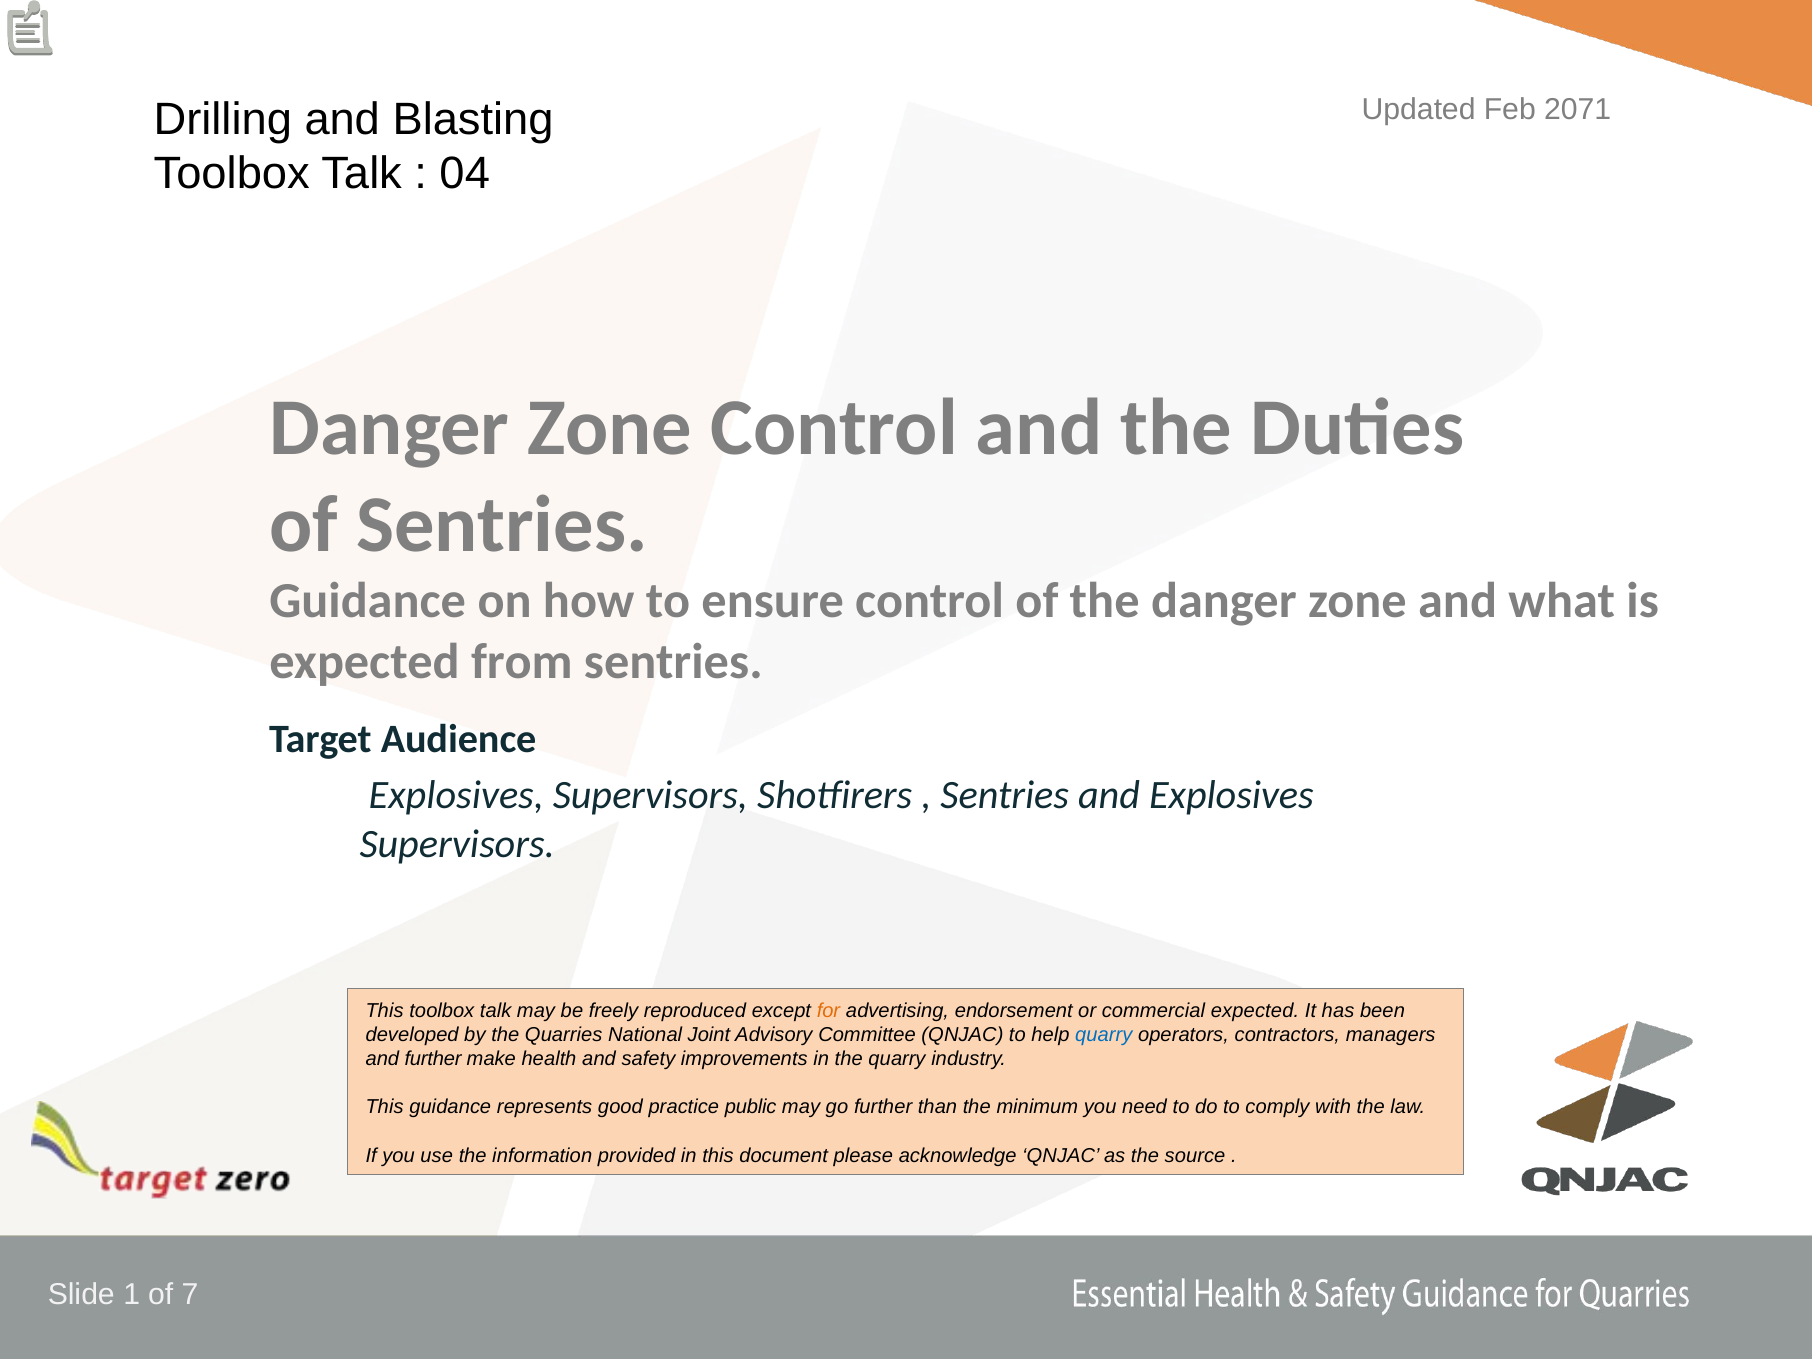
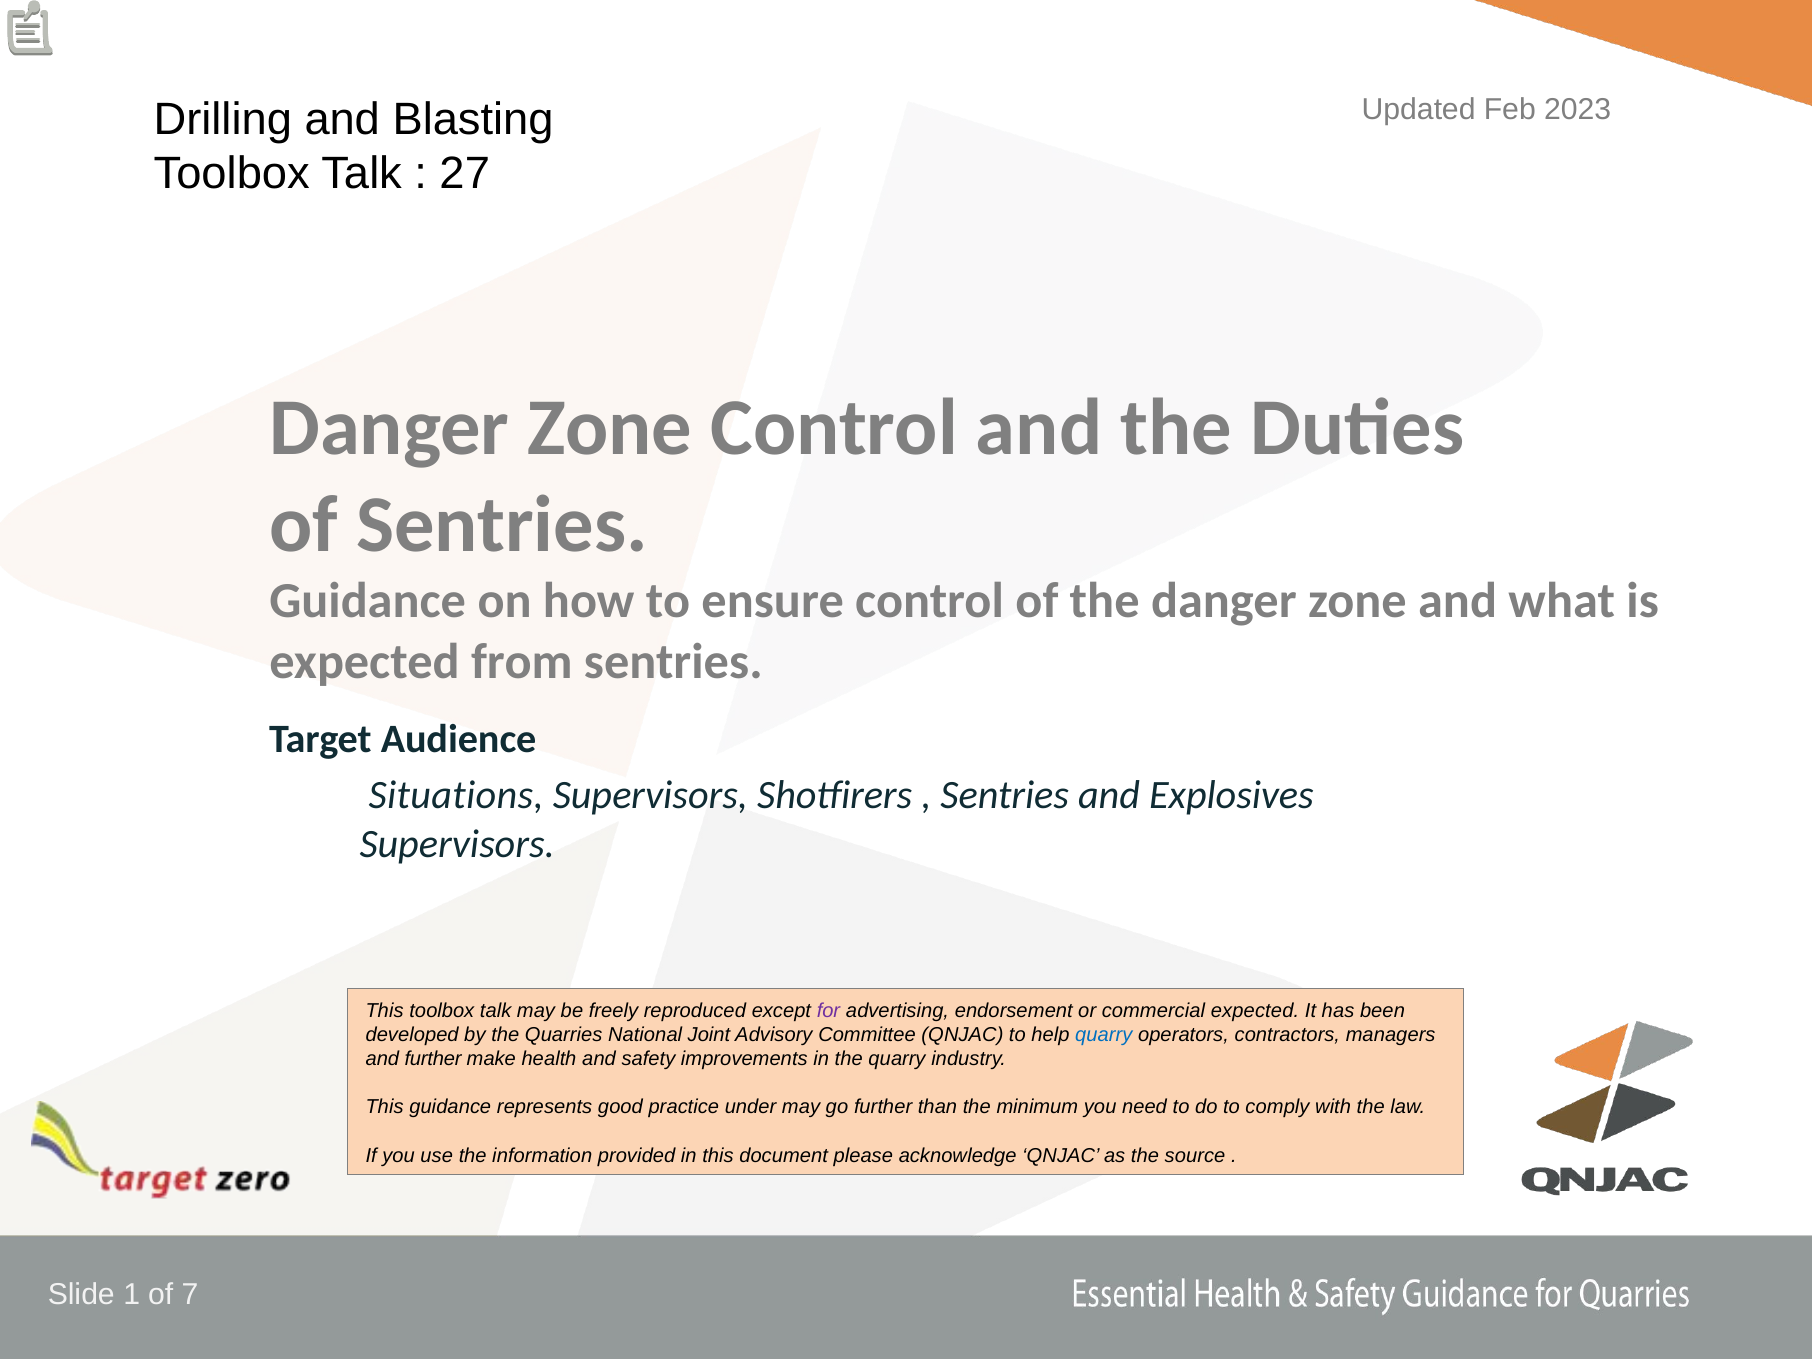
2071: 2071 -> 2023 (1578, 109)
04: 04 -> 27 (465, 174)
Explosives: Explosives -> Situations (456, 795)
for colour: orange -> purple (829, 1011)
public: public -> under (751, 1107)
